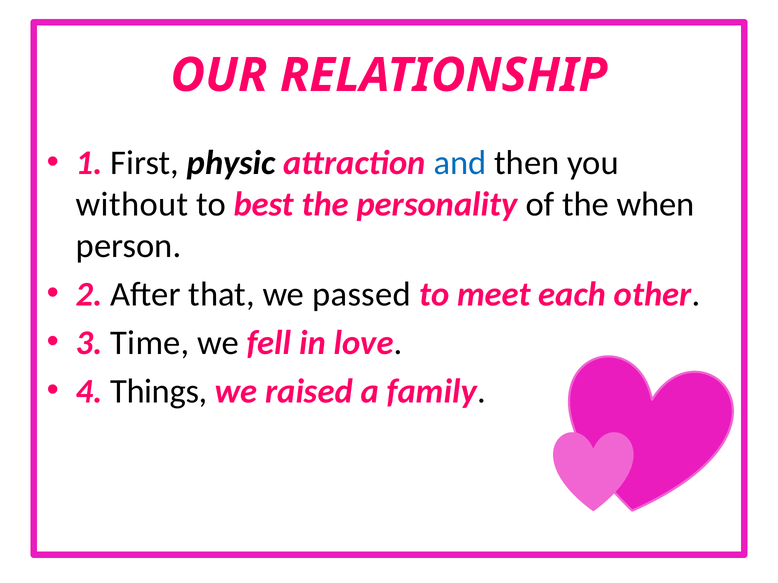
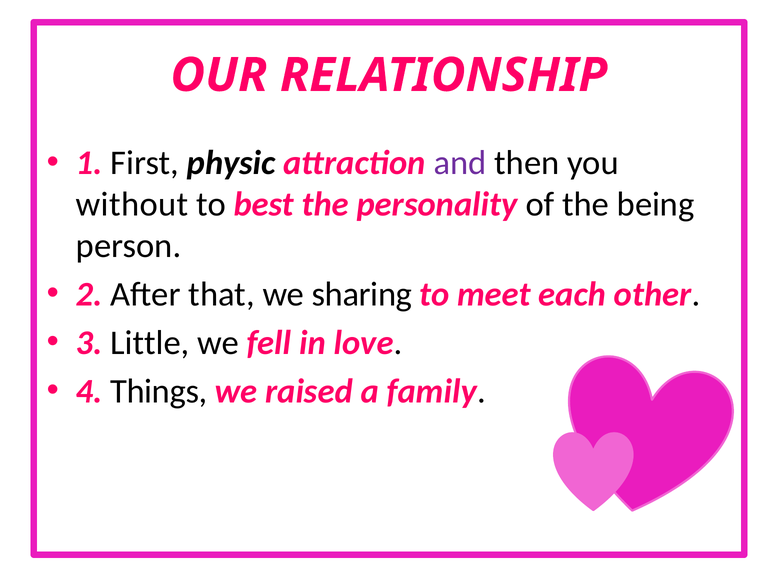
and colour: blue -> purple (460, 163)
when: when -> being (656, 205)
passed: passed -> sharing (362, 295)
Time: Time -> Little (150, 343)
